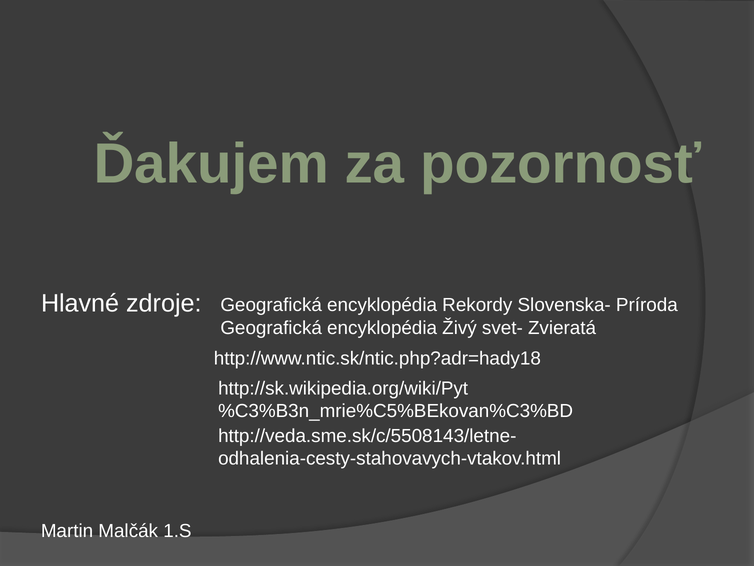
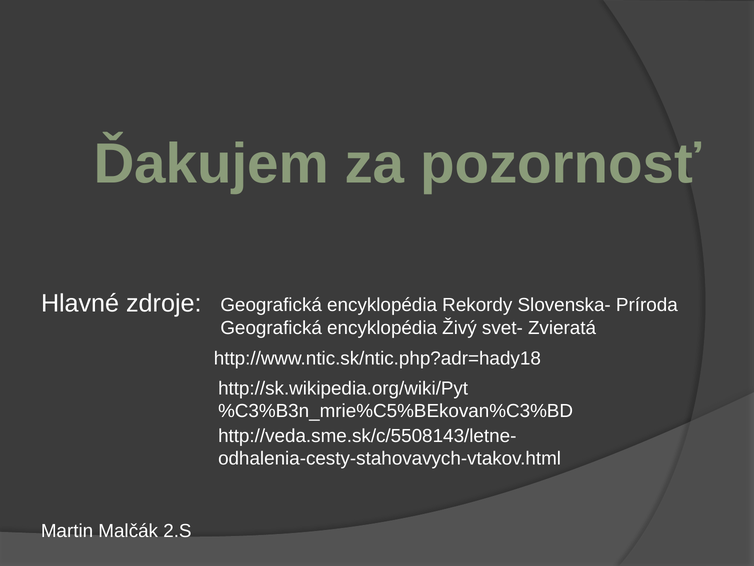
1.S: 1.S -> 2.S (177, 531)
